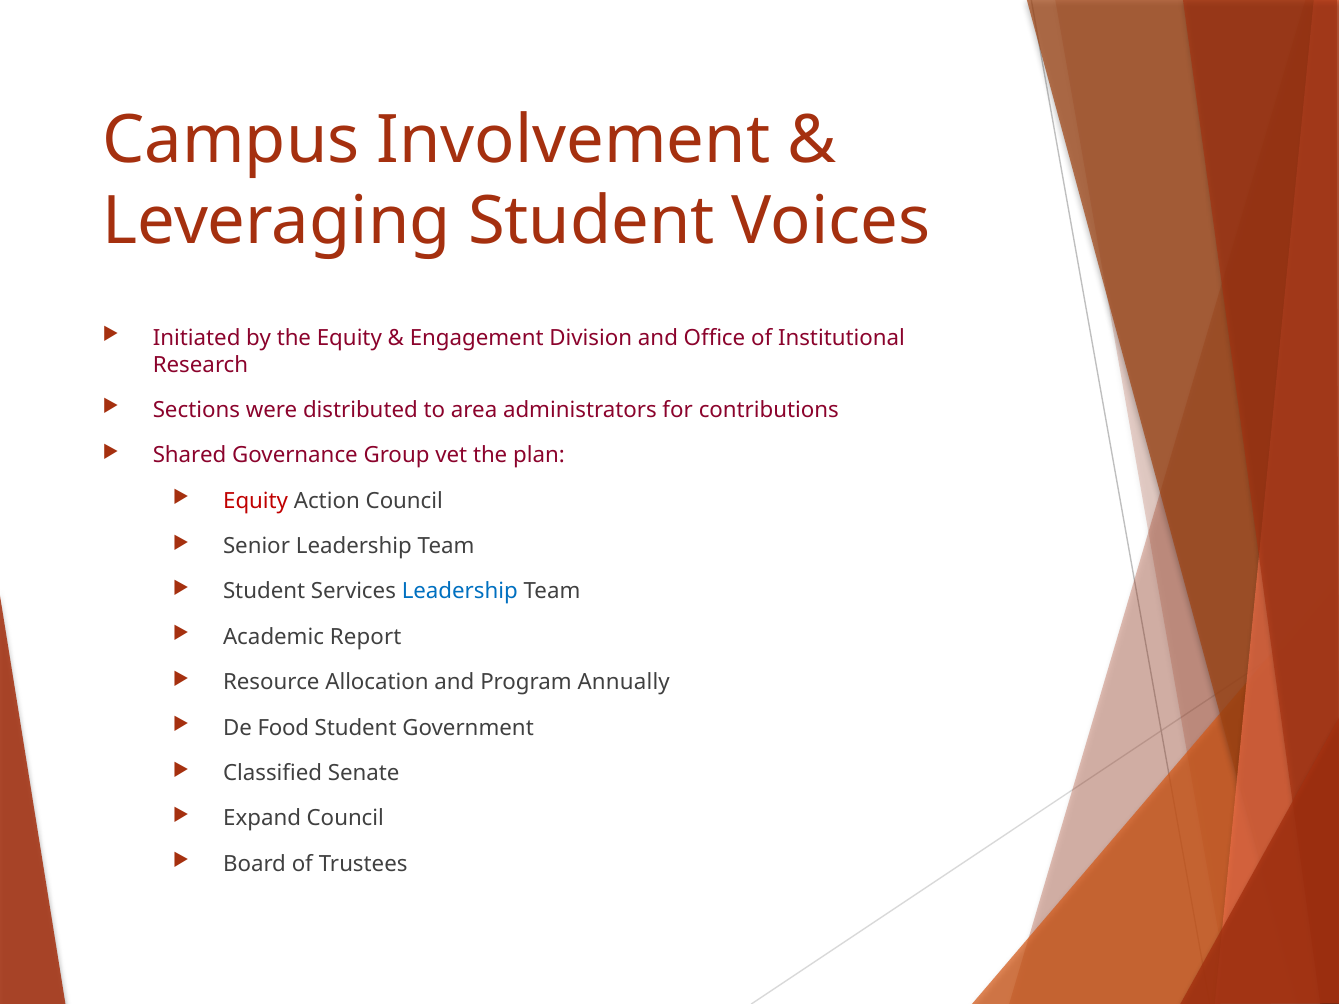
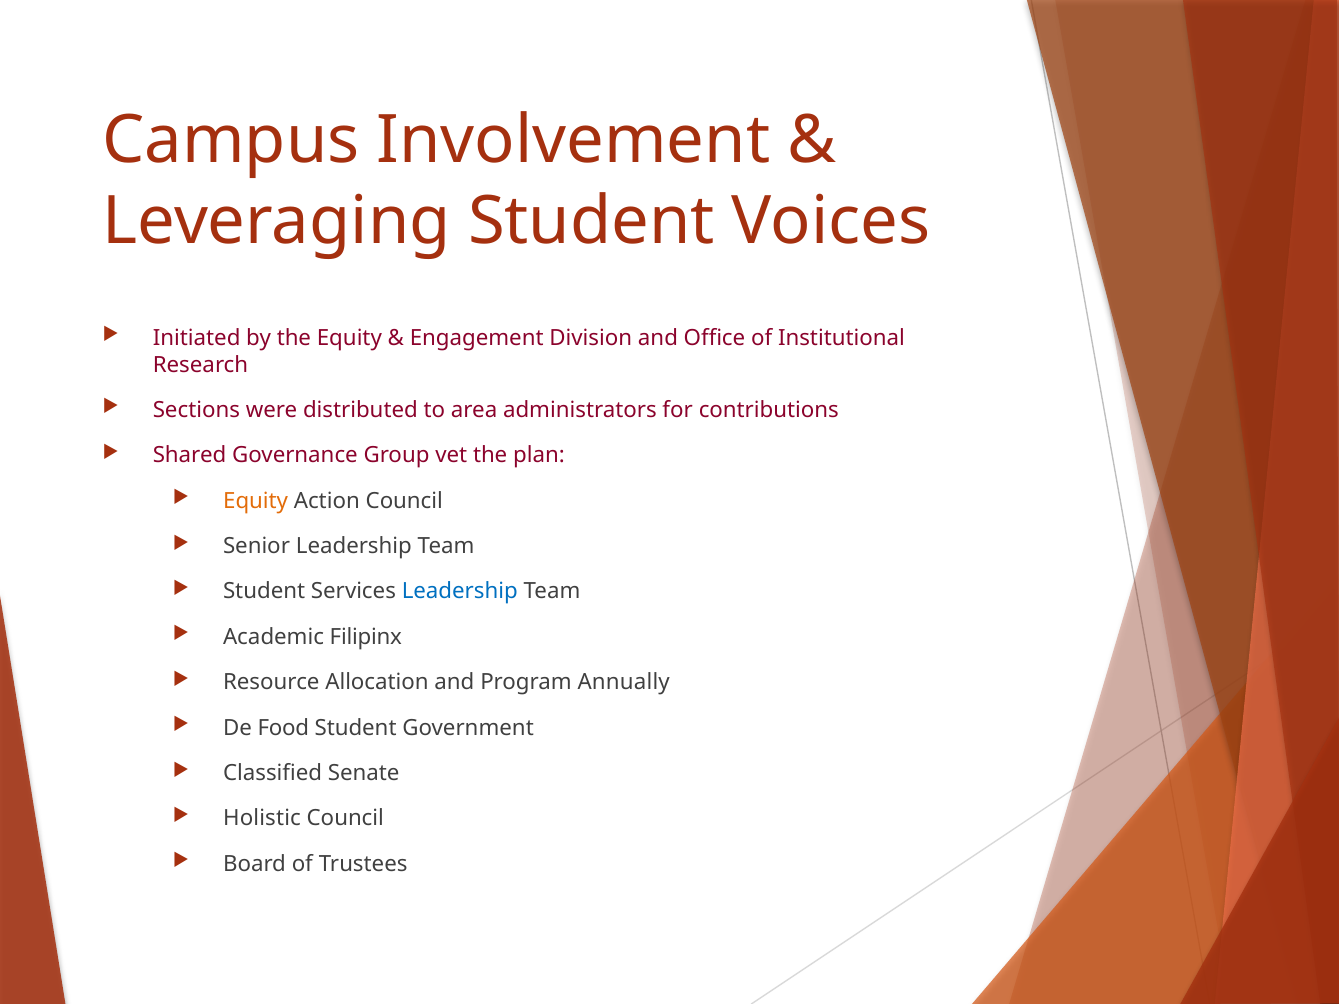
Equity colour: red -> orange (256, 501)
Report: Report -> Filipinx (366, 637)
Expand: Expand -> Holistic (262, 819)
